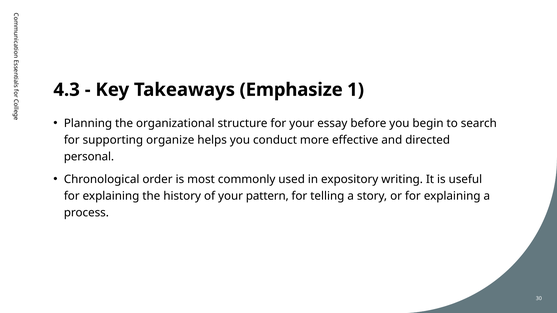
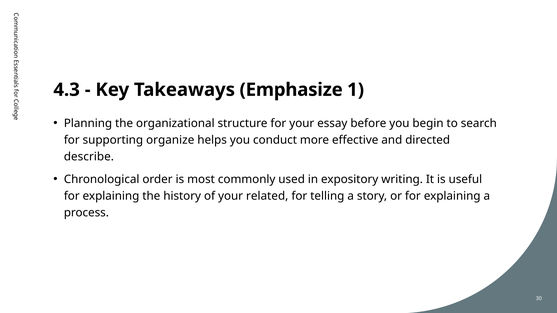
personal: personal -> describe (89, 157)
pattern: pattern -> related (267, 196)
